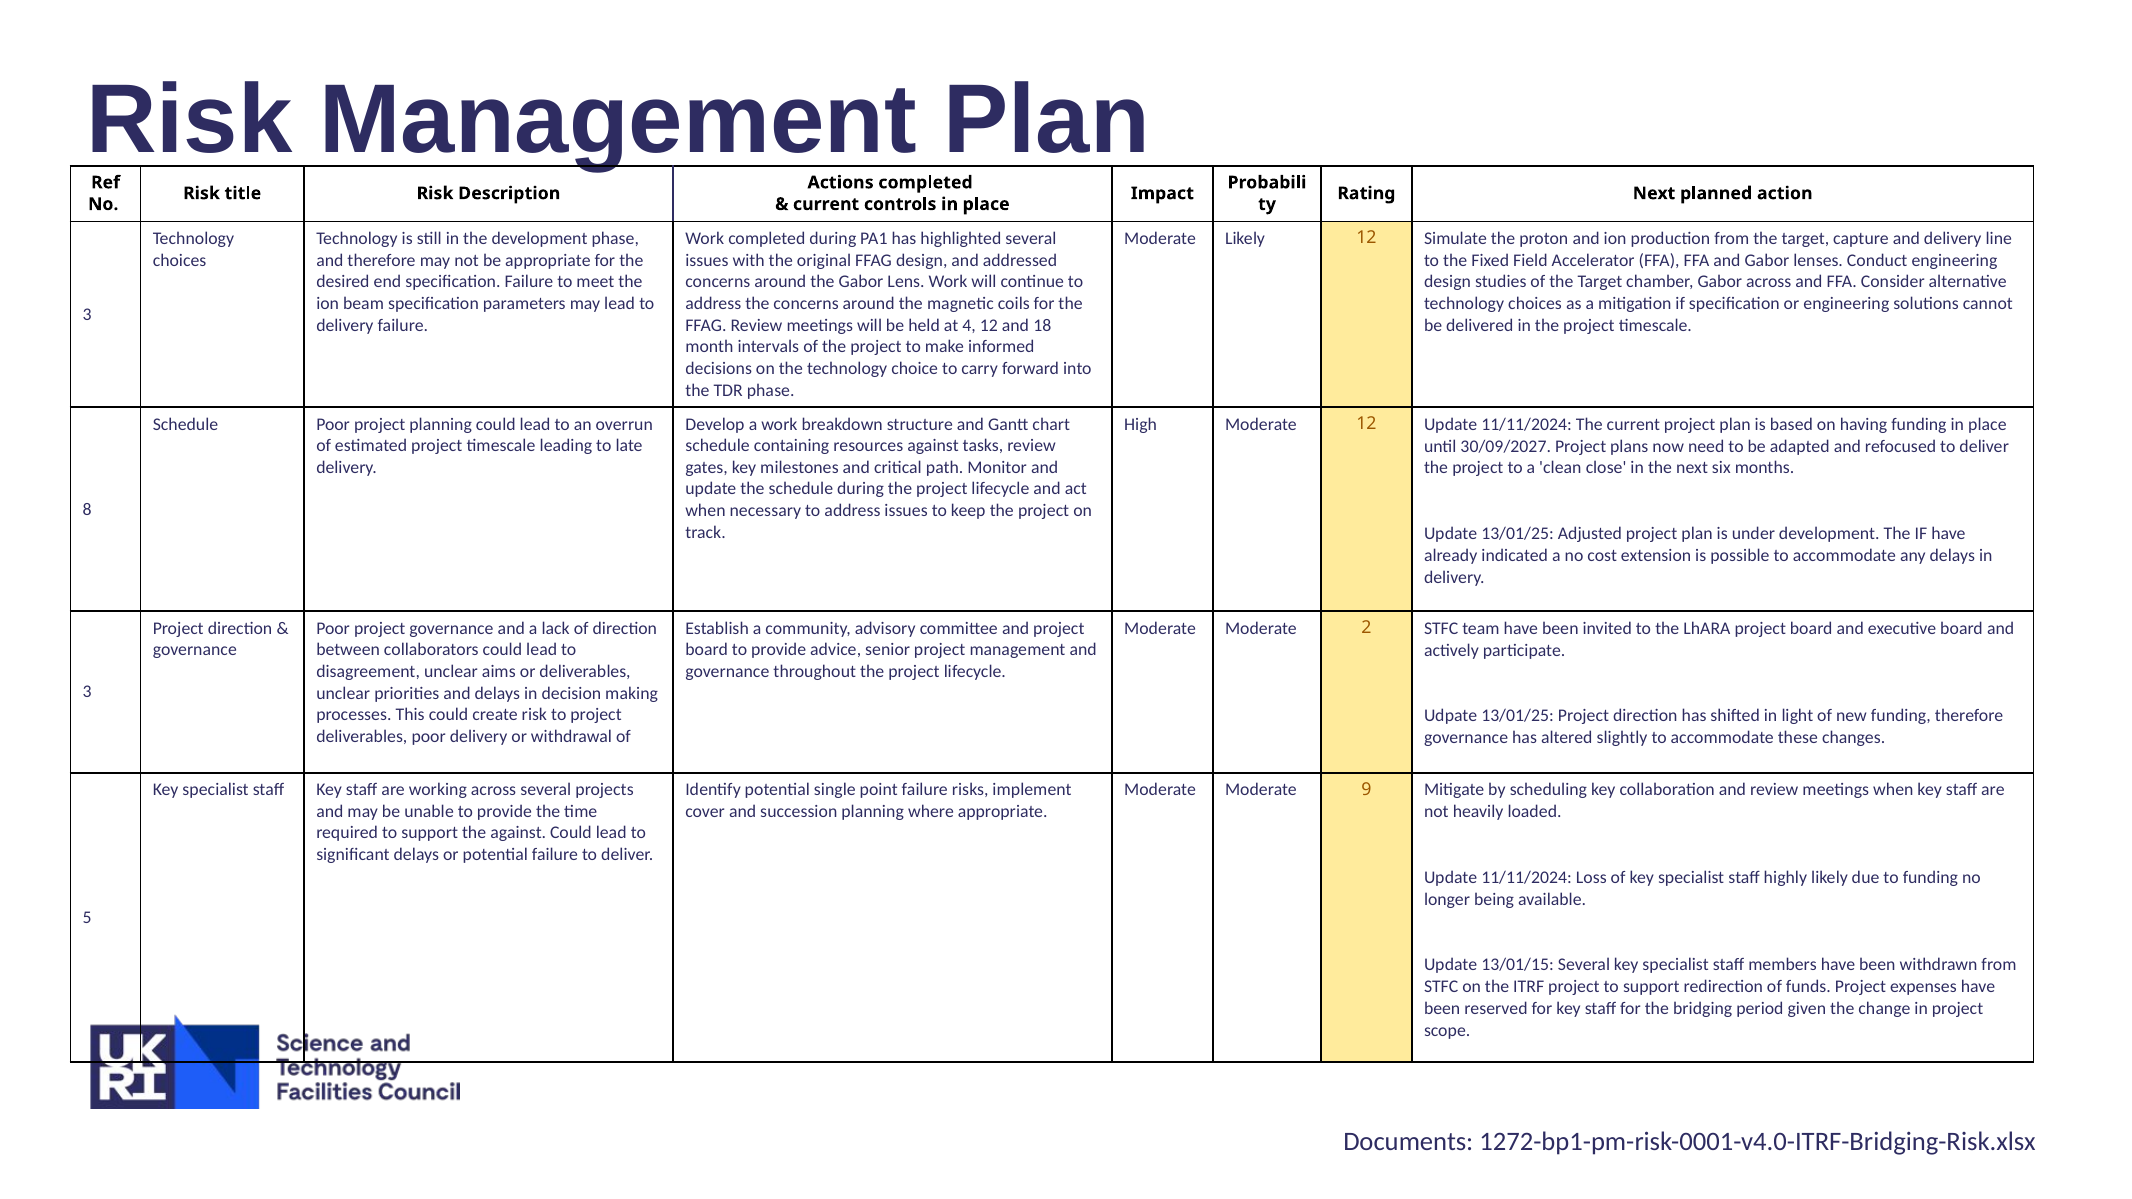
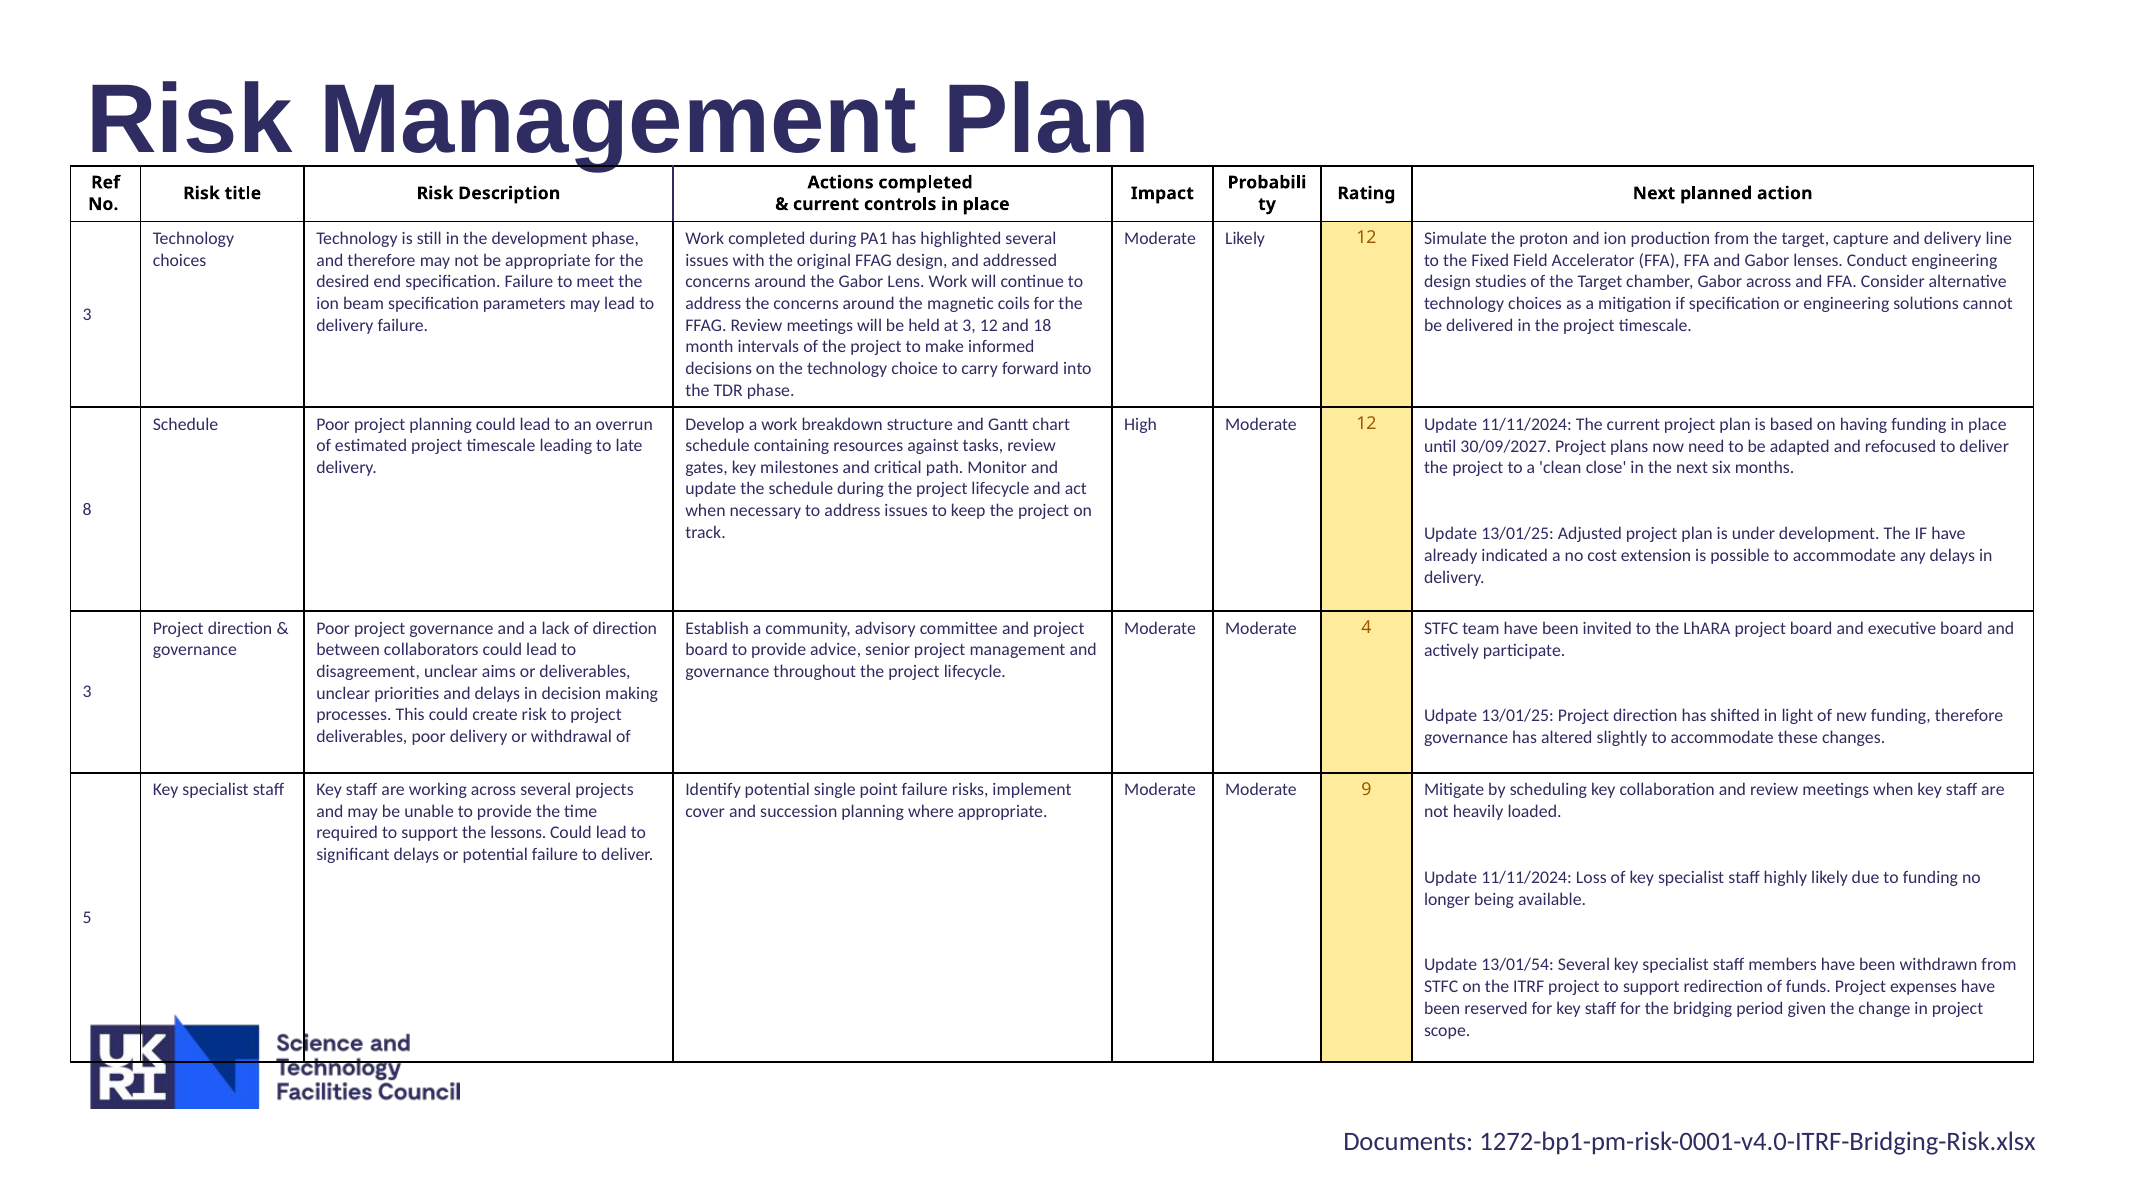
at 4: 4 -> 3 (969, 325)
2: 2 -> 4 (1367, 628)
the against: against -> lessons (518, 833)
13/01/15: 13/01/15 -> 13/01/54 (1518, 965)
